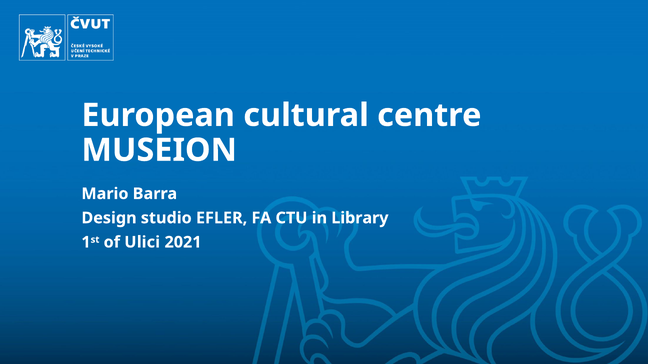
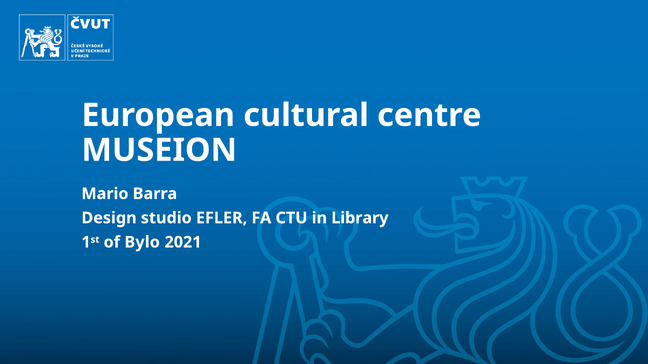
Ulici: Ulici -> Bylo (142, 242)
